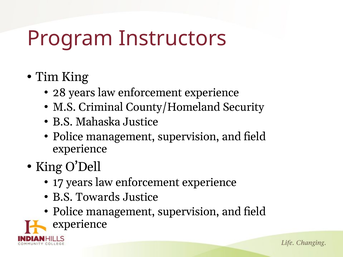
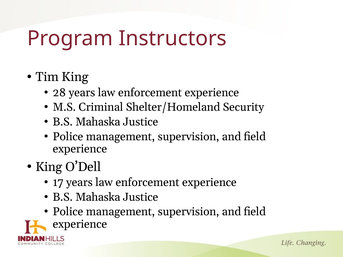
County/Homeland: County/Homeland -> Shelter/Homeland (173, 107)
Towards: Towards -> Mahaska (98, 197)
